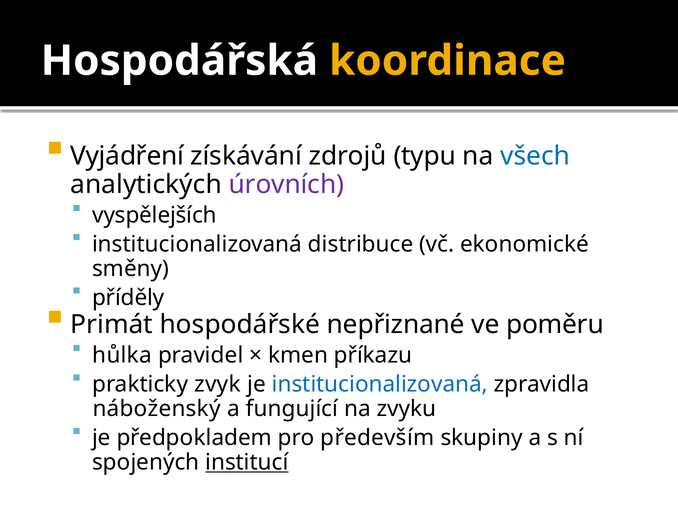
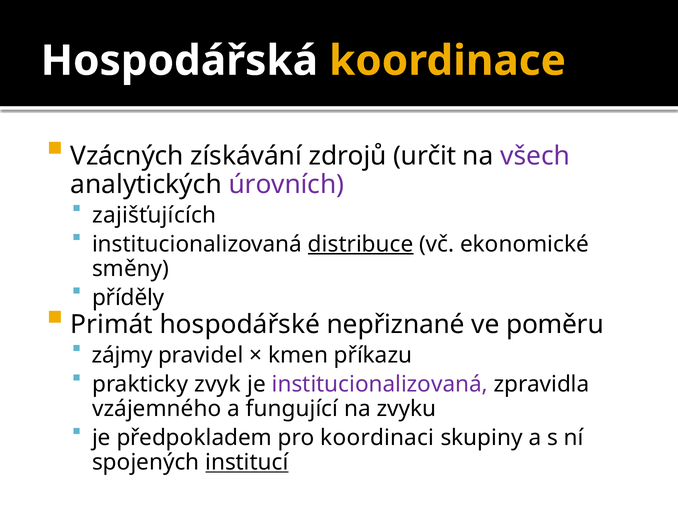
Vyjádření: Vyjádření -> Vzácných (127, 156)
typu: typu -> určit (425, 156)
všech colour: blue -> purple (535, 156)
vyspělejších: vyspělejších -> zajišťujících (154, 215)
distribuce underline: none -> present (361, 244)
hůlka: hůlka -> zájmy (122, 356)
institucionalizovaná colour: blue -> purple (380, 385)
náboženský: náboženský -> vzájemného (157, 409)
především: především -> koordinaci (377, 438)
